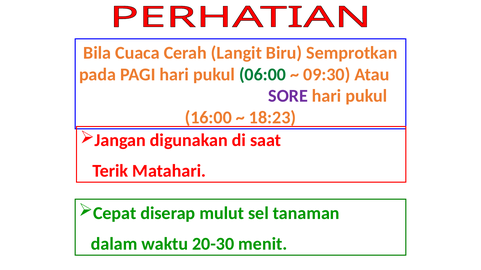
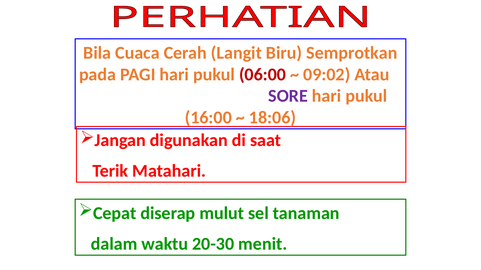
06:00 colour: green -> red (263, 75)
09:30: 09:30 -> 09:02 (327, 75)
18:23: 18:23 -> 18:06 (273, 118)
